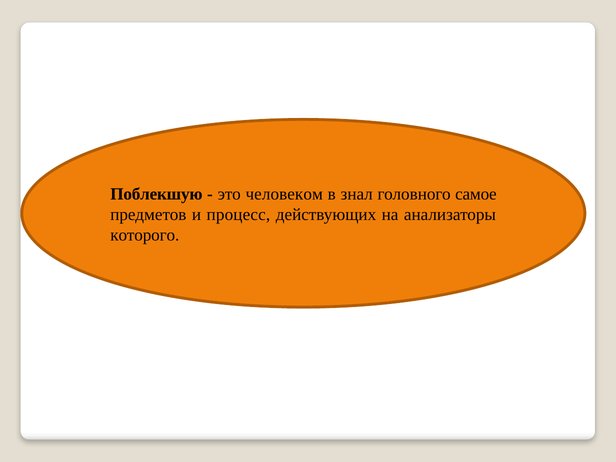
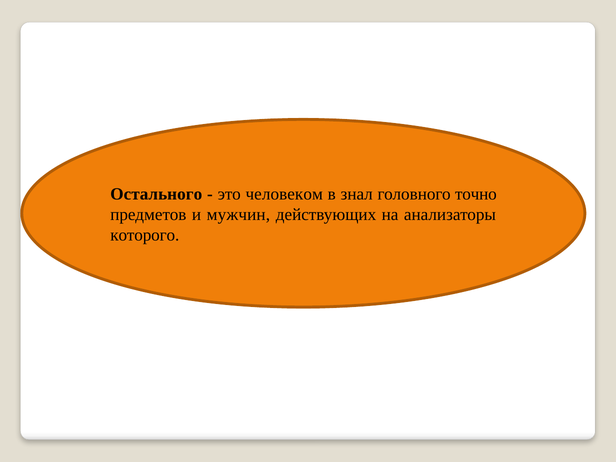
Поблекшую: Поблекшую -> Остального (156, 194)
самое: самое -> точно (476, 194)
процесс: процесс -> мужчин (238, 214)
